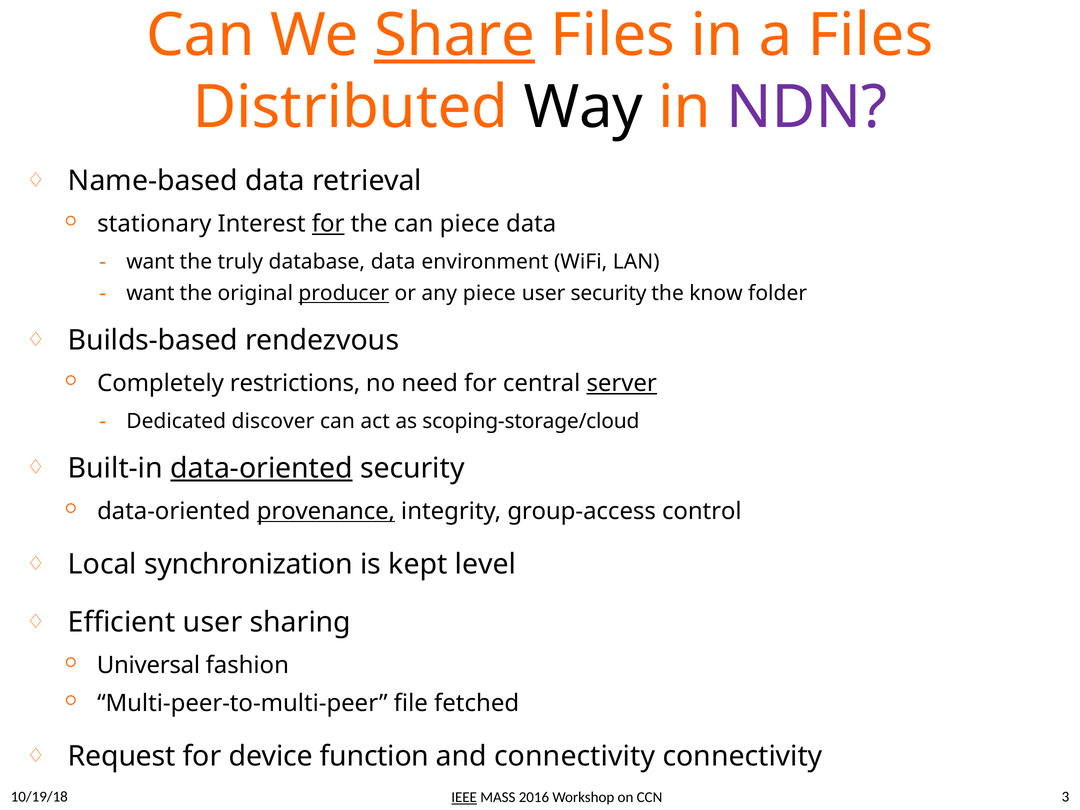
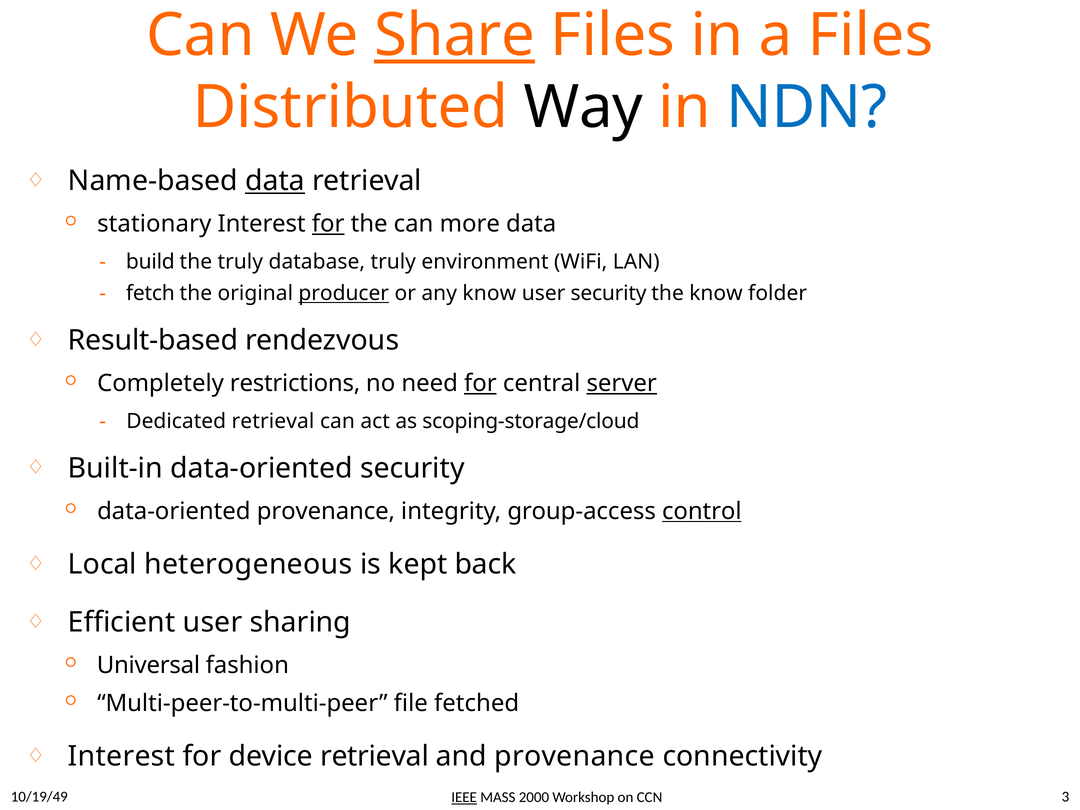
NDN colour: purple -> blue (807, 108)
data underline: none -> present (275, 181)
can piece: piece -> more (470, 224)
want: want -> build (150, 262)
database data: data -> truly (393, 262)
want: want -> fetch (150, 293)
any piece: piece -> know (489, 293)
Builds-based: Builds-based -> Result-based (153, 340)
for underline: none -> present (480, 383)
Dedicated discover: discover -> retrieval (273, 421)
data-oriented underline: present -> none (262, 468)
provenance underline: present -> none (326, 511)
control underline: none -> present (702, 511)
synchronization: synchronization -> heterogeneous (248, 564)
level: level -> back (486, 564)
Request: Request -> Interest (121, 757)
device function: function -> retrieval (375, 757)
and connectivity: connectivity -> provenance (575, 757)
10/19/18: 10/19/18 -> 10/19/49 (39, 797)
2016: 2016 -> 2000 (534, 797)
